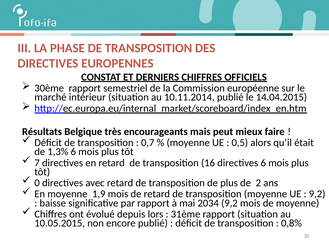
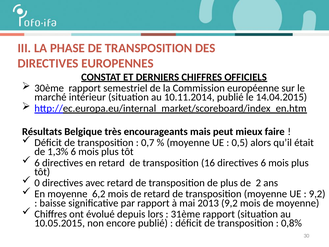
7: 7 -> 6 (37, 163)
1,9: 1,9 -> 6,2 (99, 194)
2034: 2034 -> 2013 (208, 203)
